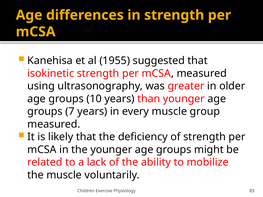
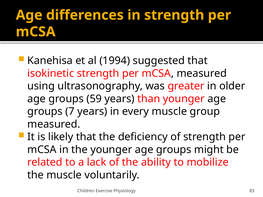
1955: 1955 -> 1994 (115, 61)
10: 10 -> 59 (94, 99)
